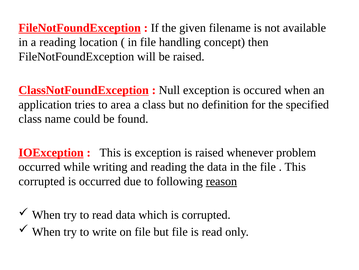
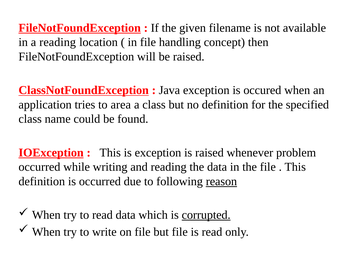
Null: Null -> Java (169, 90)
corrupted: corrupted -> definition (42, 181)
corrupted underline: none -> present (206, 214)
